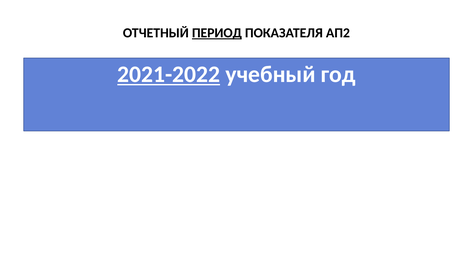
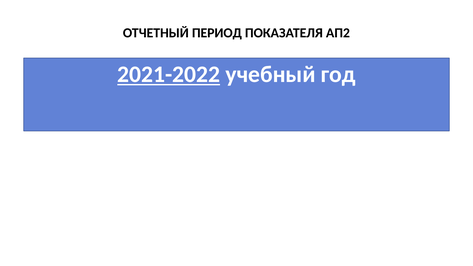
ПЕРИОД underline: present -> none (217, 33)
